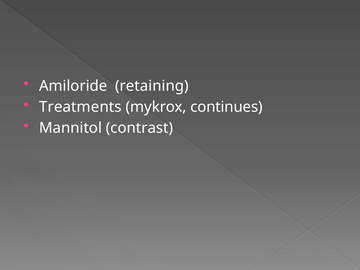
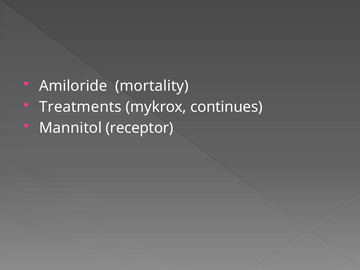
retaining: retaining -> mortality (152, 86)
contrast: contrast -> receptor (140, 128)
